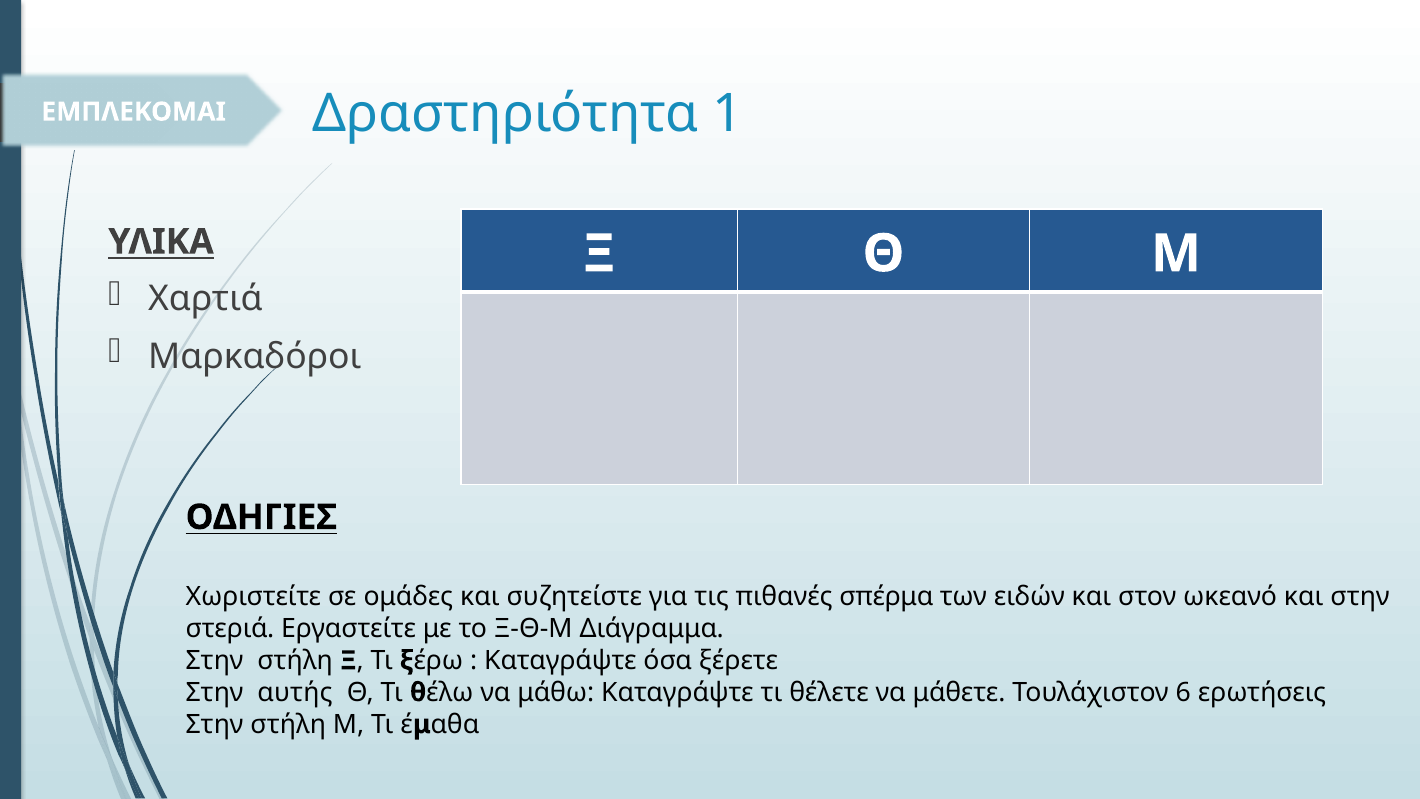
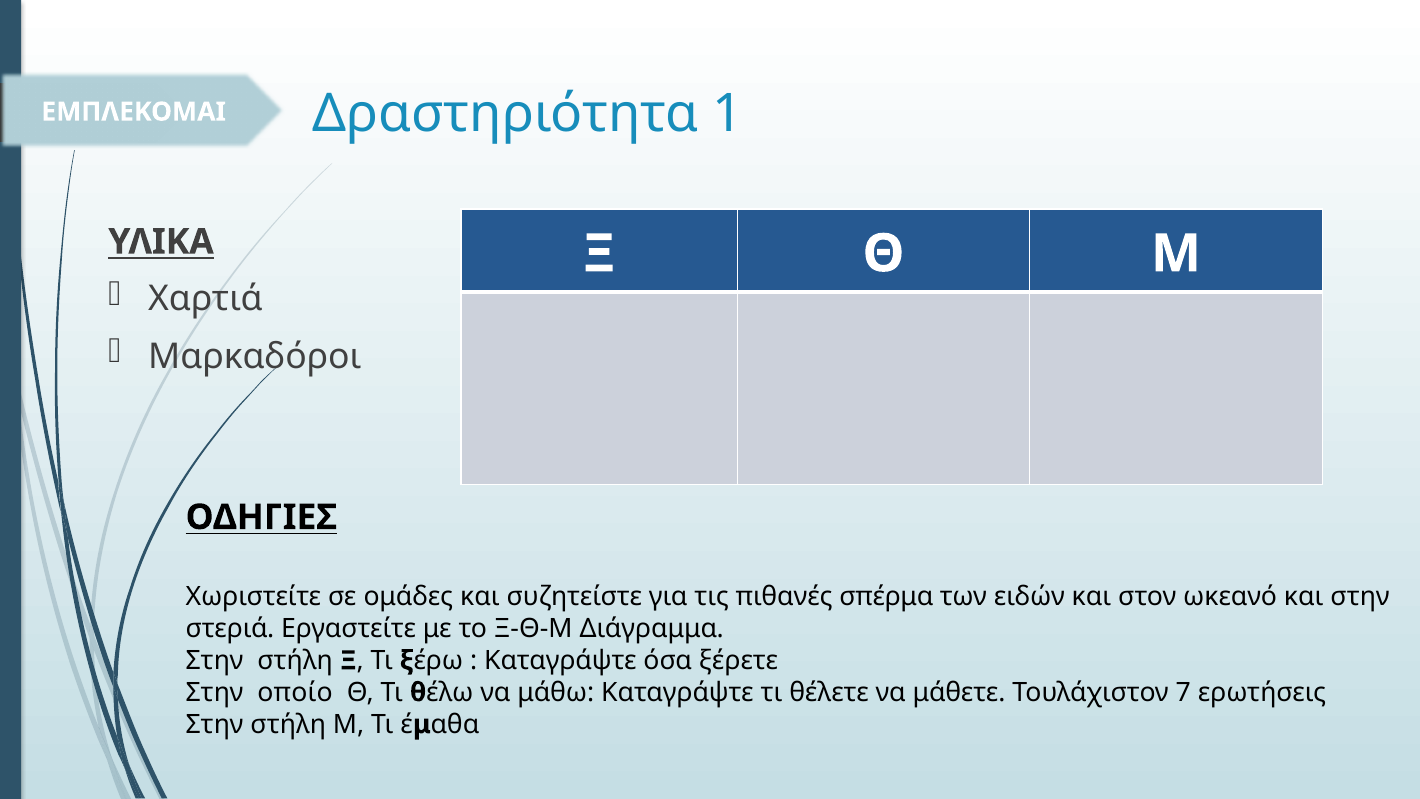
αυτής: αυτής -> οποίο (295, 692)
6: 6 -> 7 (1183, 692)
